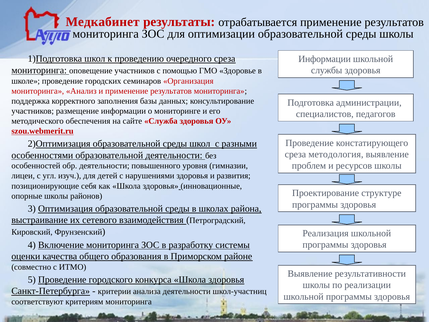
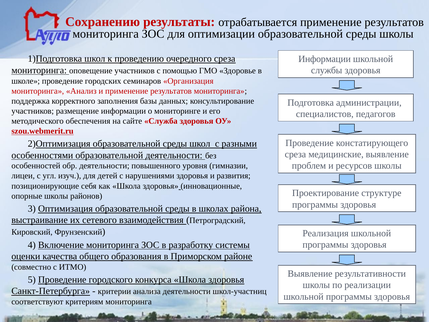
Медкабинет: Медкабинет -> Сохранению (103, 22)
методология: методология -> медицинские (336, 154)
